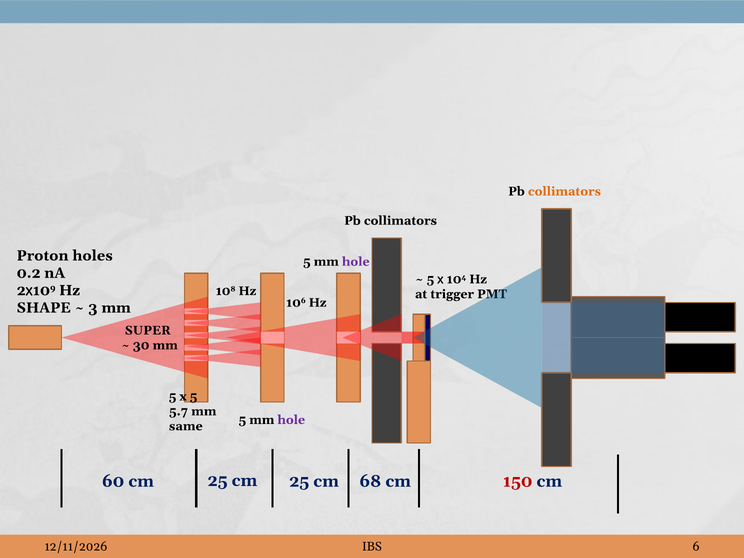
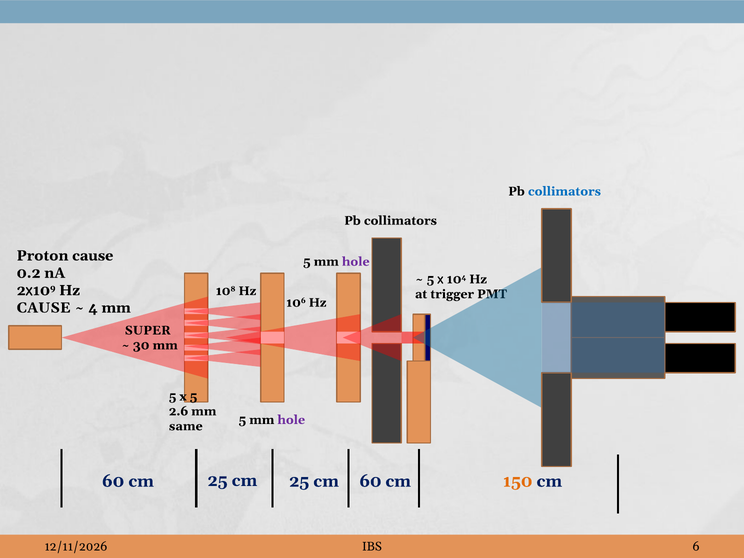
collimators colour: orange -> blue (564, 191)
Proton holes: holes -> cause (93, 256)
SHAPE: SHAPE -> CAUSE (44, 308)
3: 3 -> 4 (93, 308)
5.7: 5.7 -> 2.6 (179, 411)
cm 68: 68 -> 60 (370, 481)
150 colour: red -> orange (518, 481)
